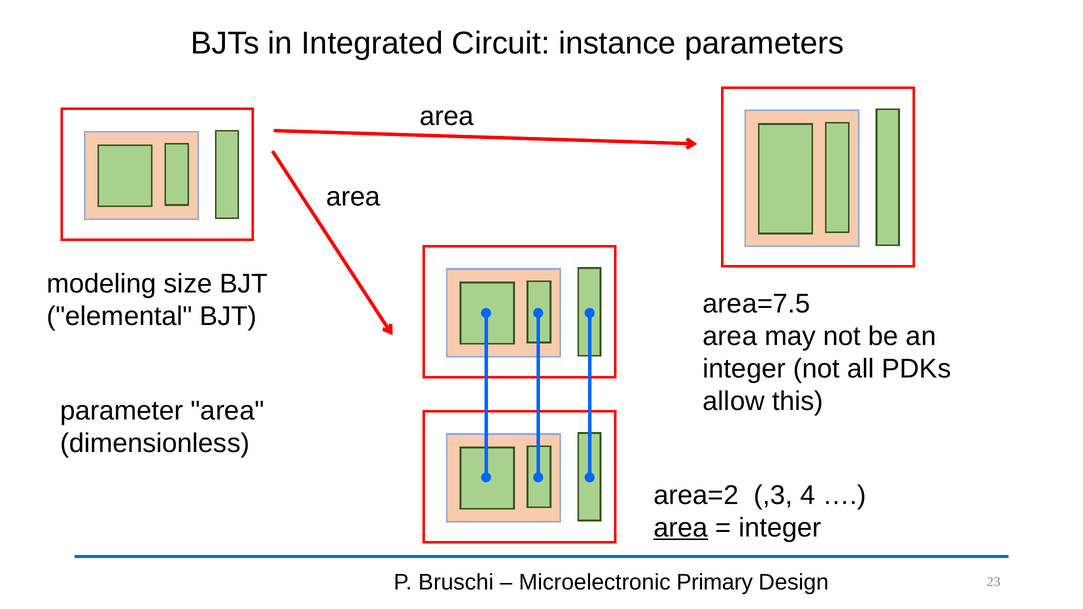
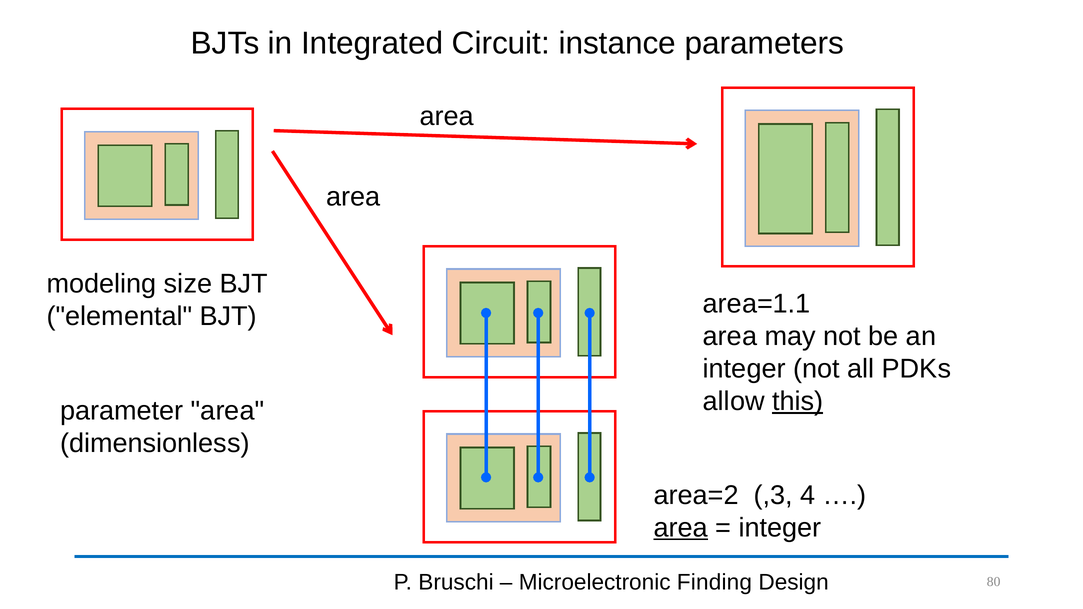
area=7.5: area=7.5 -> area=1.1 (757, 304)
this underline: none -> present (798, 402)
Primary: Primary -> Finding (714, 582)
23: 23 -> 80 (994, 582)
